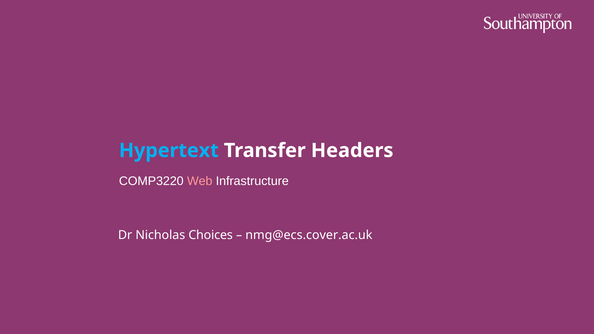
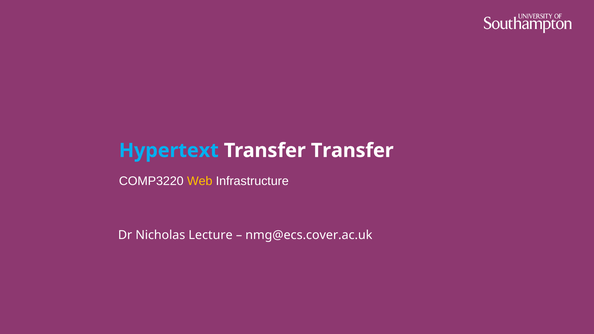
Transfer Headers: Headers -> Transfer (352, 151)
Web colour: pink -> yellow (200, 181)
Choices: Choices -> Lecture (211, 235)
